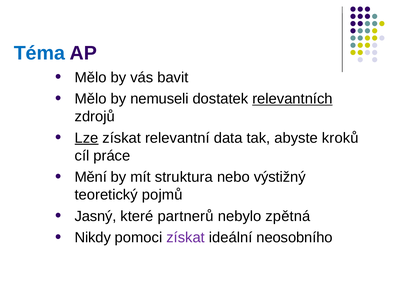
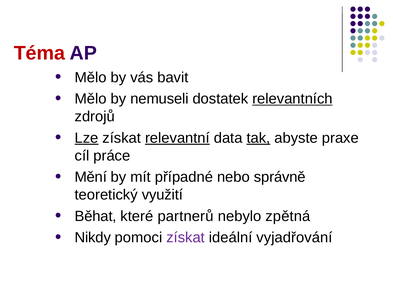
Téma colour: blue -> red (39, 53)
relevantní underline: none -> present (177, 138)
tak underline: none -> present (258, 138)
kroků: kroků -> praxe (340, 138)
struktura: struktura -> případné (184, 177)
výstižný: výstižný -> správně (280, 177)
pojmů: pojmů -> využití (162, 195)
Jasný: Jasný -> Běhat (96, 216)
neosobního: neosobního -> vyjadřování (294, 237)
